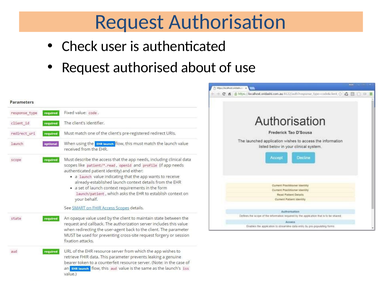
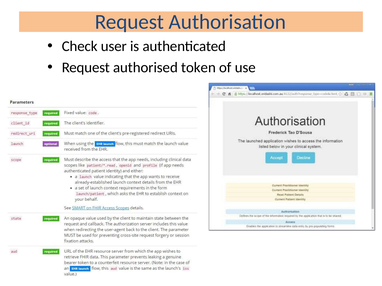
about: about -> token (199, 68)
